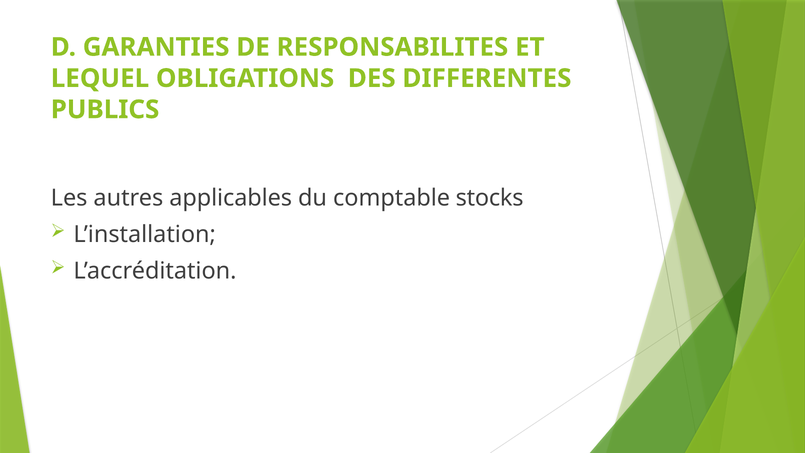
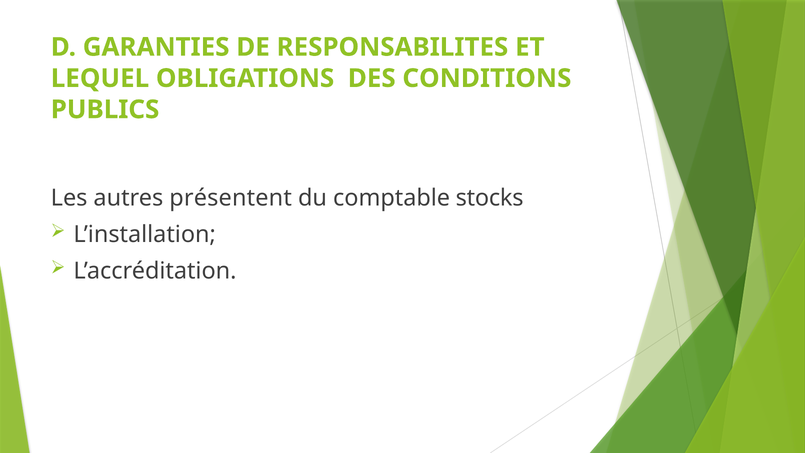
DIFFERENTES: DIFFERENTES -> CONDITIONS (487, 78)
applicables: applicables -> présentent (231, 198)
